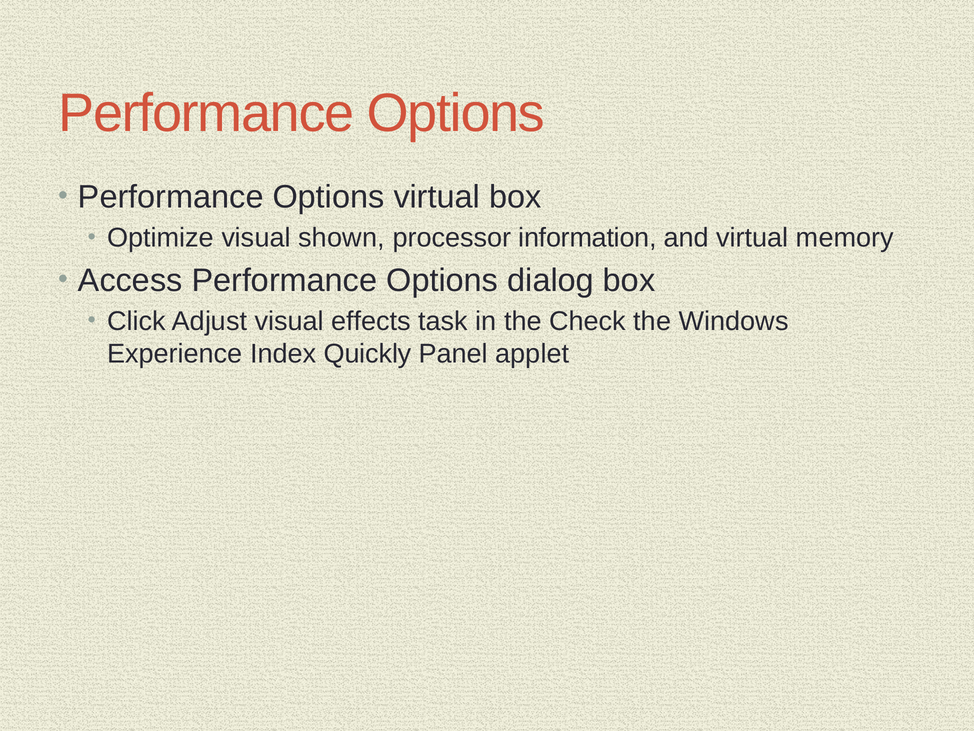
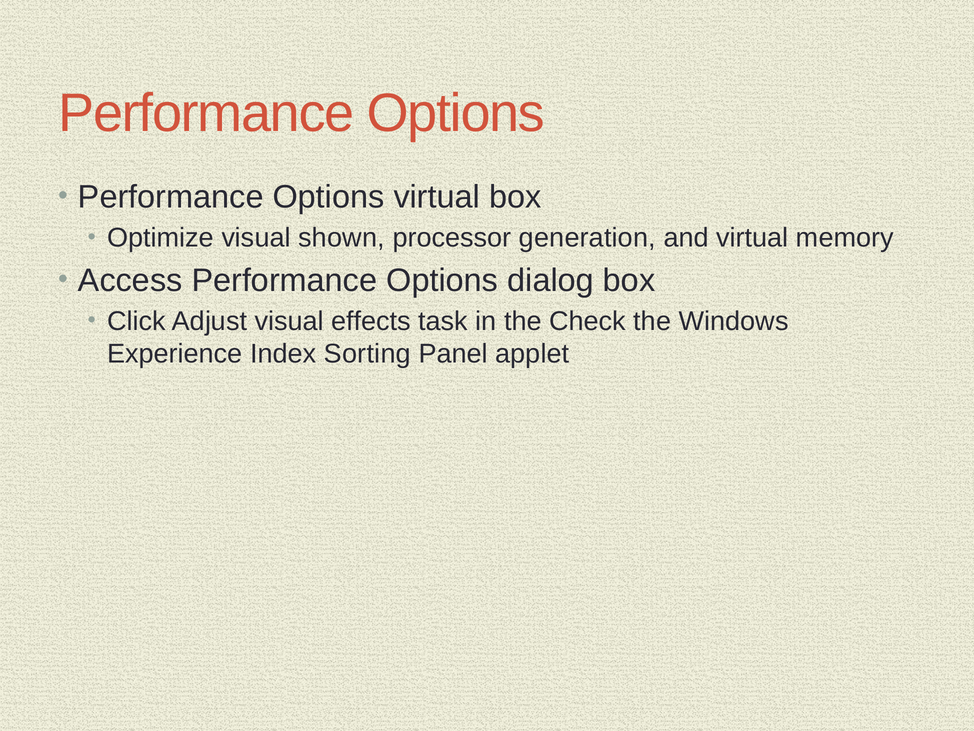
information: information -> generation (587, 238)
Quickly: Quickly -> Sorting (367, 354)
